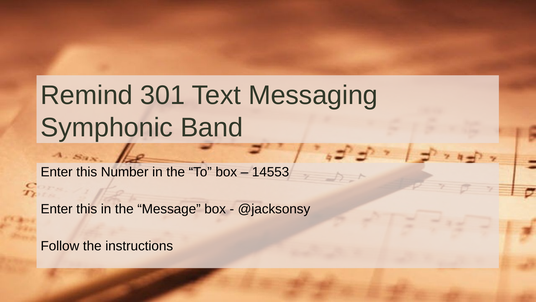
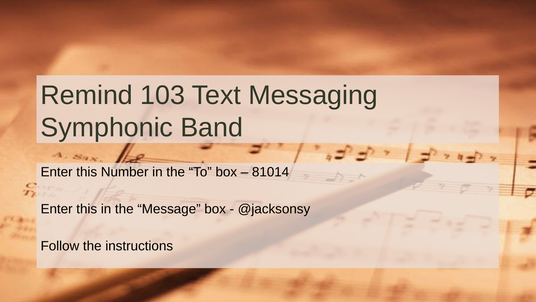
301: 301 -> 103 (163, 95)
14553: 14553 -> 81014 (271, 172)
